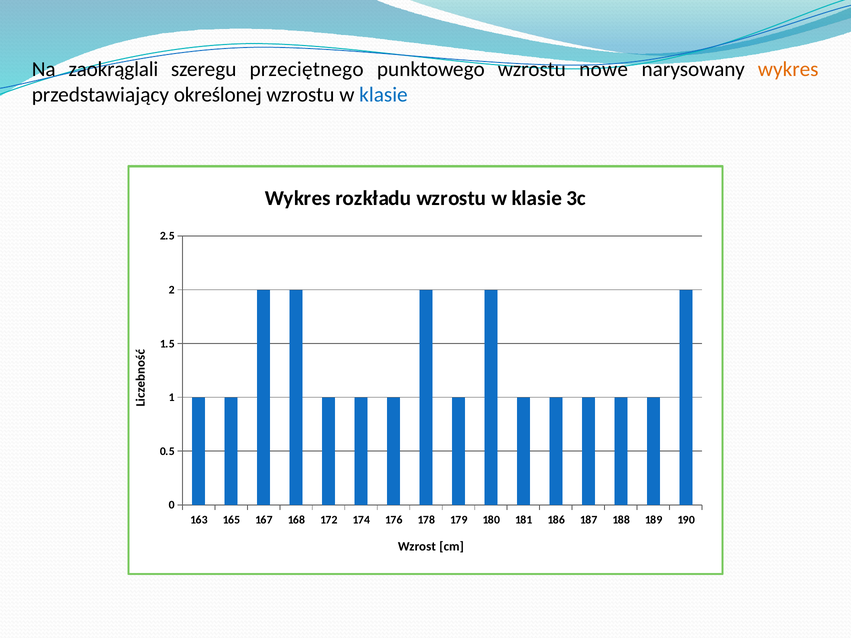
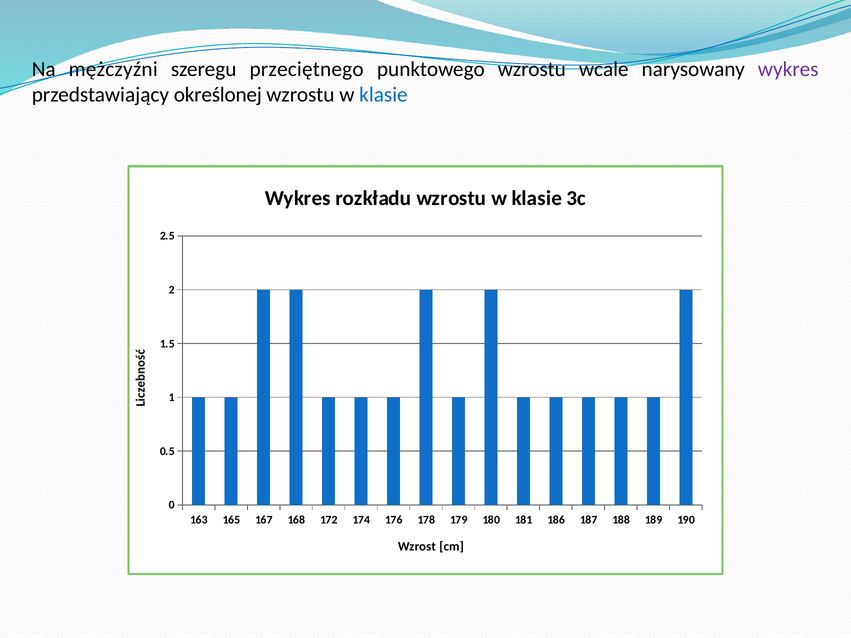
zaokrąglali: zaokrąglali -> mężczyźni (113, 69)
nowe: nowe -> wcale (604, 69)
wykres colour: orange -> purple (788, 69)
